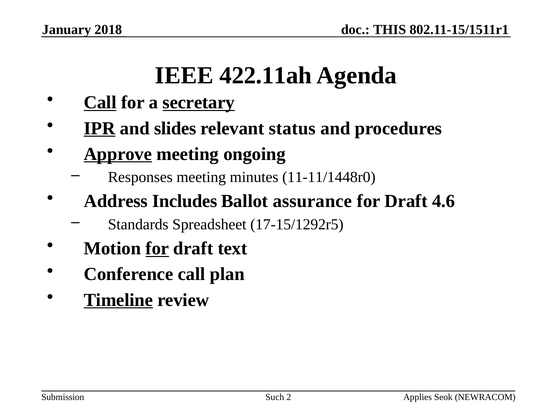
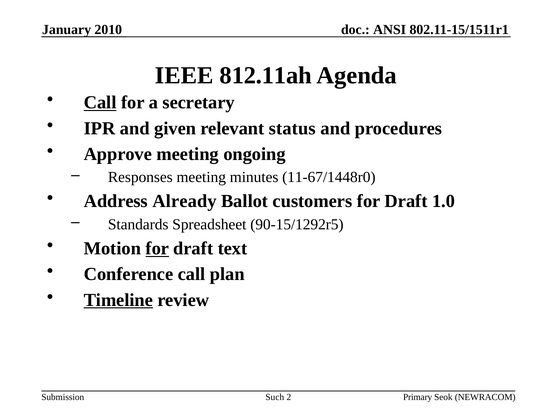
2018: 2018 -> 2010 (108, 29)
THIS: THIS -> ANSI (390, 29)
422.11ah: 422.11ah -> 812.11ah (266, 75)
secretary underline: present -> none (199, 103)
IPR underline: present -> none (100, 128)
slides: slides -> given (175, 128)
Approve underline: present -> none (118, 154)
11-11/1448r0: 11-11/1448r0 -> 11-67/1448r0 (329, 177)
Includes: Includes -> Already (185, 201)
assurance: assurance -> customers (312, 201)
4.6: 4.6 -> 1.0 (444, 201)
17-15/1292r5: 17-15/1292r5 -> 90-15/1292r5 (297, 224)
Applies: Applies -> Primary (418, 397)
